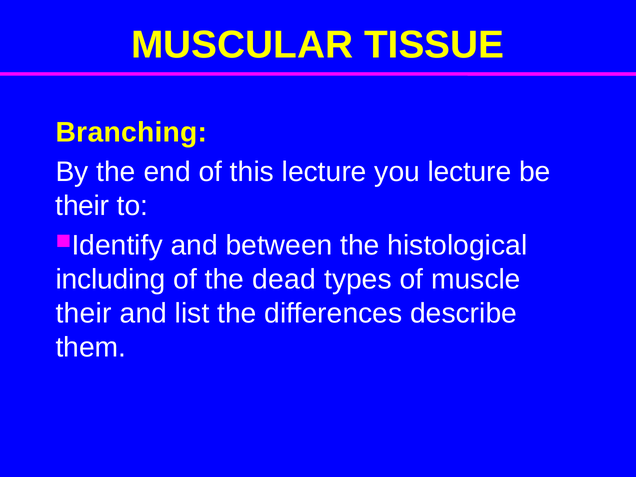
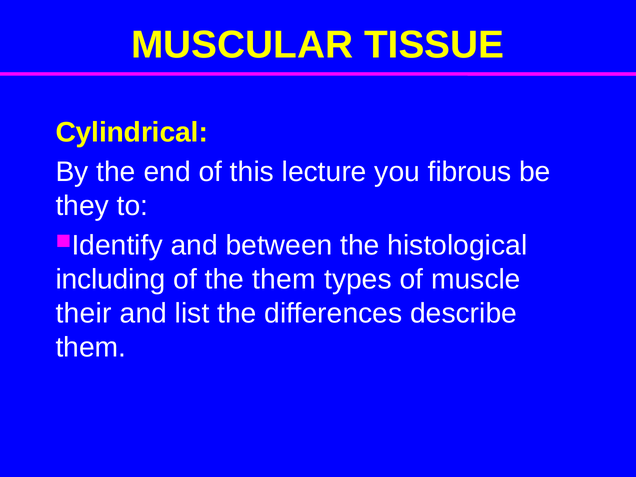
Branching: Branching -> Cylindrical (132, 133)
you lecture: lecture -> fibrous (470, 172)
their: their -> they (82, 206)
the dead: dead -> them (284, 280)
